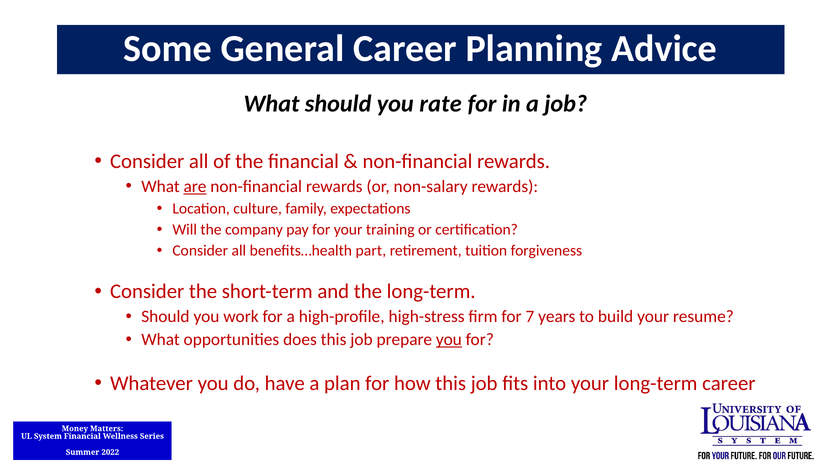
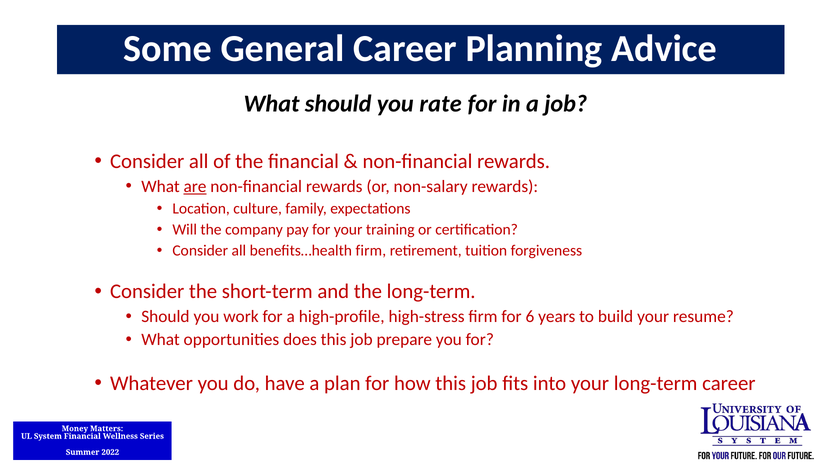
benefits…health part: part -> firm (371, 251)
7: 7 -> 6 (530, 316)
you underline: present -> none (449, 339)
